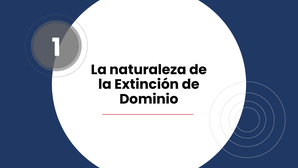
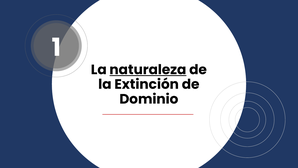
naturaleza underline: none -> present (148, 70)
